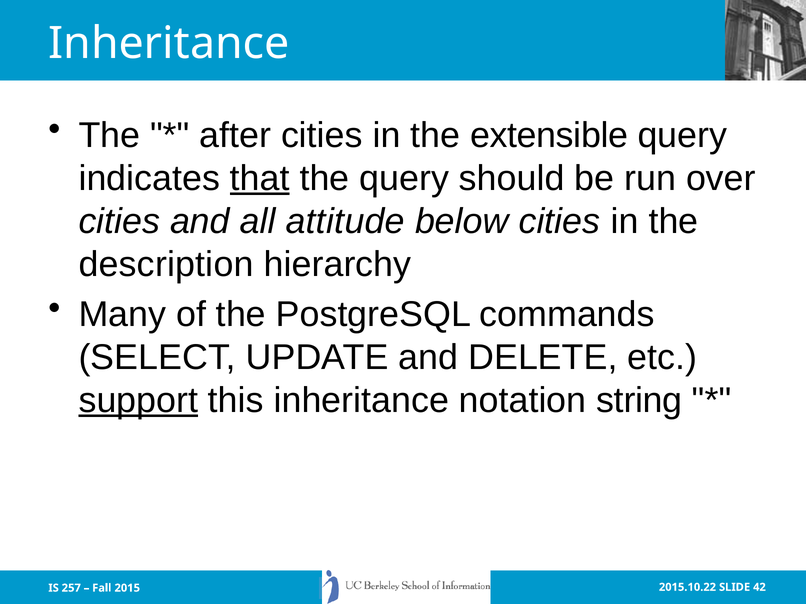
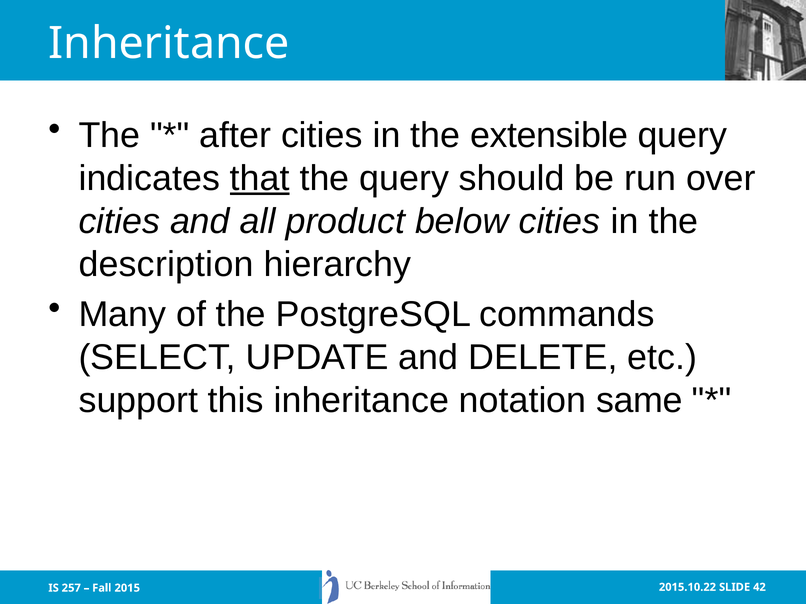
attitude: attitude -> product (345, 222)
support underline: present -> none (138, 401)
string: string -> same (639, 401)
